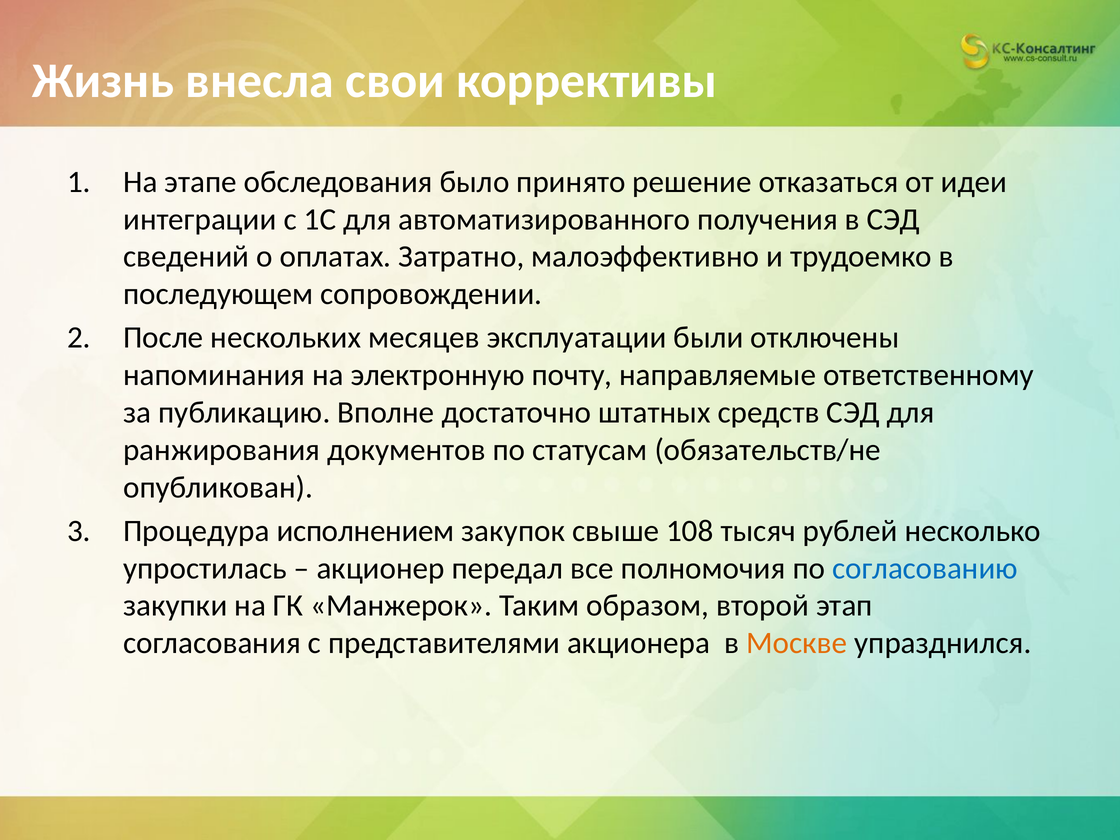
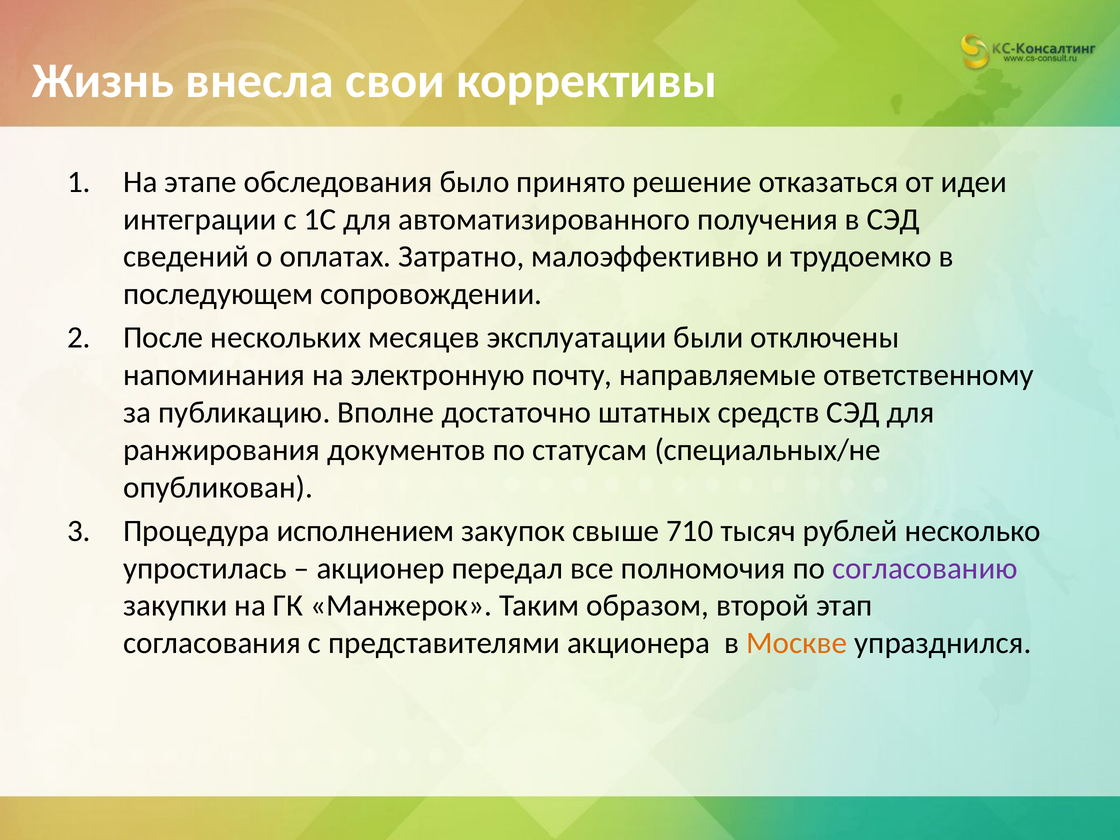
обязательств/не: обязательств/не -> специальных/не (768, 450)
108: 108 -> 710 (690, 531)
согласованию colour: blue -> purple (925, 568)
